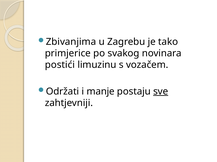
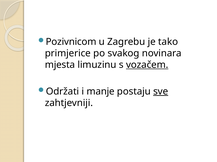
Zbivanjima: Zbivanjima -> Pozivnicom (71, 42)
postići: postići -> mjesta (60, 65)
vozačem underline: none -> present (147, 65)
